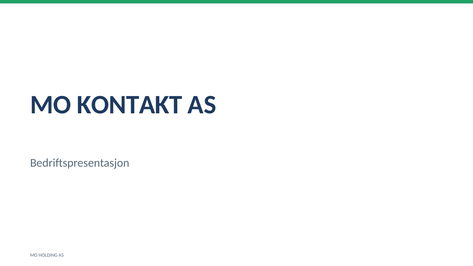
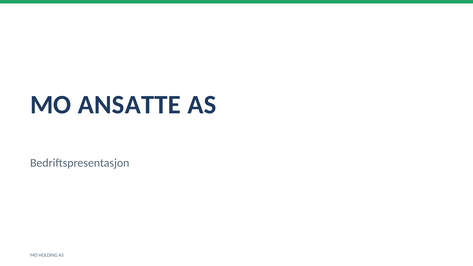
KONTAKT: KONTAKT -> ANSATTE (129, 105)
